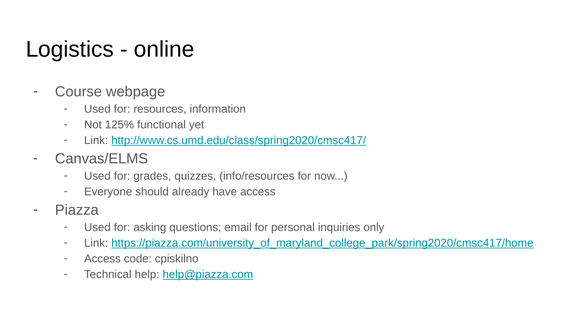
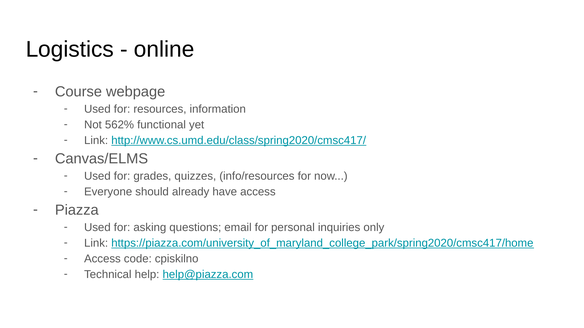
125%: 125% -> 562% (119, 125)
